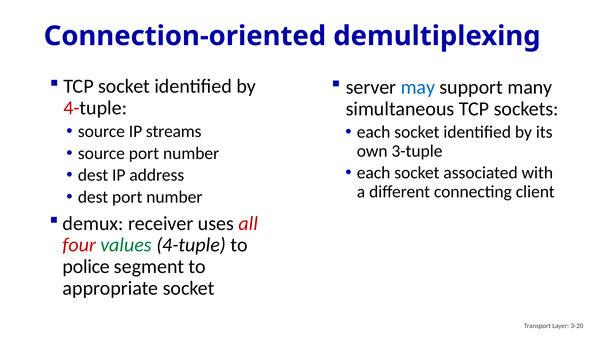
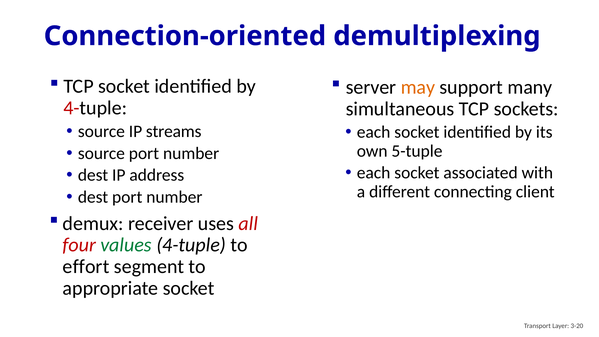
may colour: blue -> orange (418, 87)
3-tuple: 3-tuple -> 5-tuple (417, 151)
police: police -> effort (86, 267)
